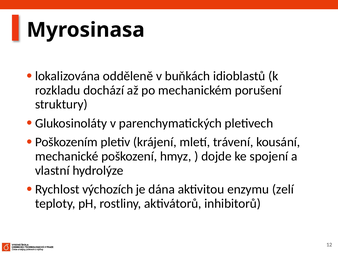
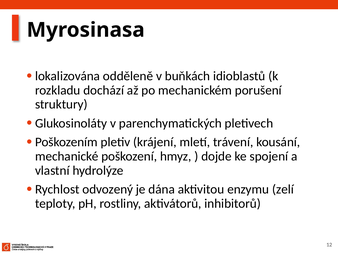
výchozích: výchozích -> odvozený (108, 190)
